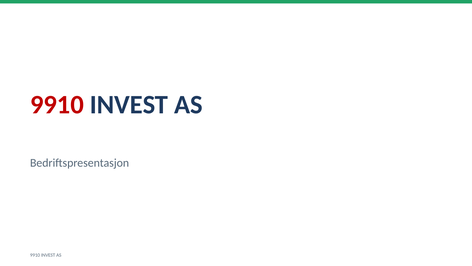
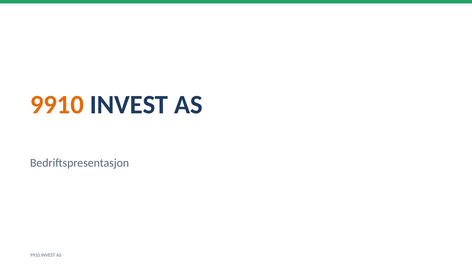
9910 colour: red -> orange (57, 105)
